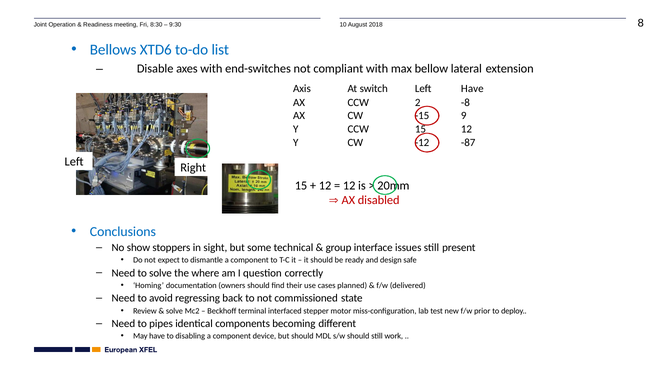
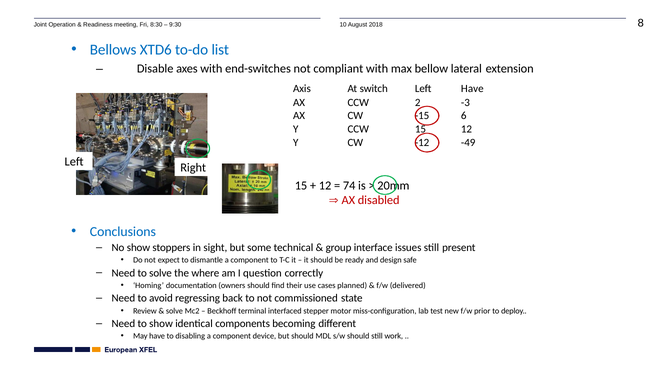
-8: -8 -> -3 (465, 102)
9: 9 -> 6 (464, 116)
-87: -87 -> -49 (468, 143)
12: 12 -> 74 (349, 186)
to pipes: pipes -> show (161, 324)
